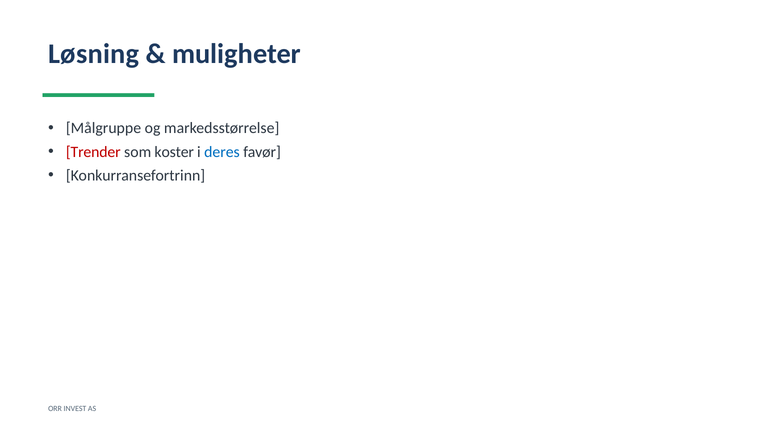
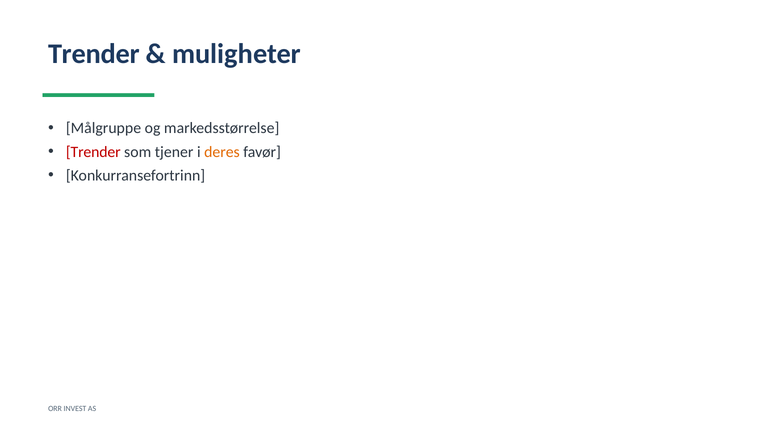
Løsning: Løsning -> Trender (94, 54)
koster: koster -> tjener (174, 152)
deres colour: blue -> orange (222, 152)
